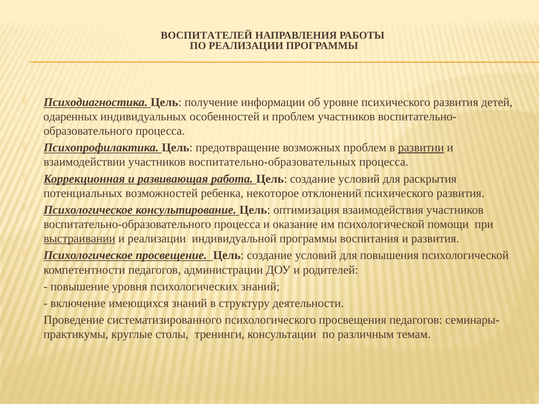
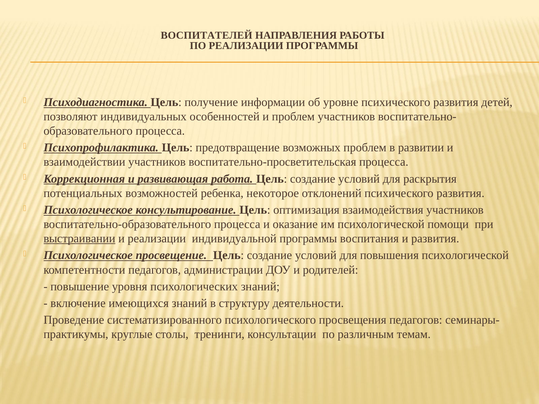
одаренных: одаренных -> позволяют (70, 117)
развитии underline: present -> none (421, 148)
воспитательно-образовательных: воспитательно-образовательных -> воспитательно-просветительская (272, 162)
